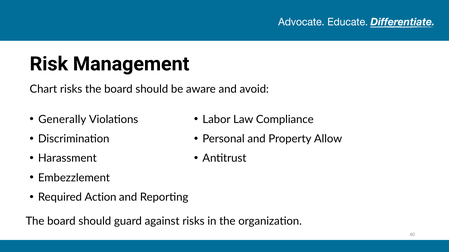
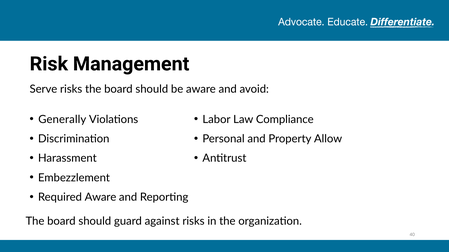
Chart: Chart -> Serve (43, 89)
Required Action: Action -> Aware (101, 198)
